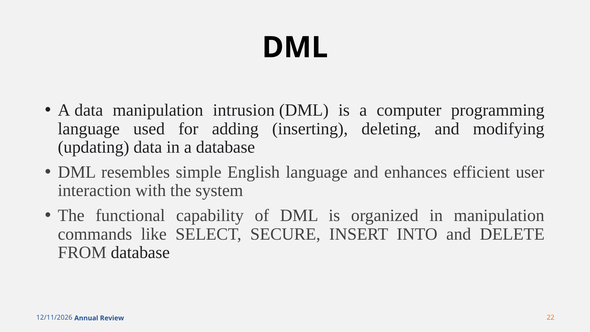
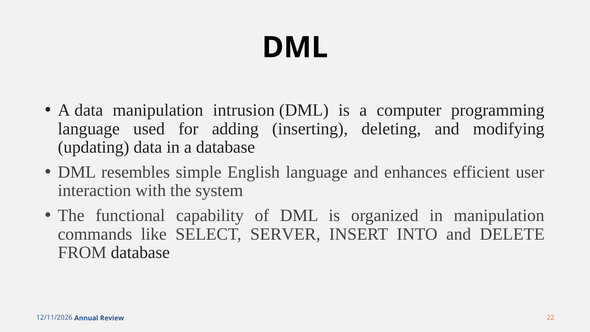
SECURE: SECURE -> SERVER (285, 234)
